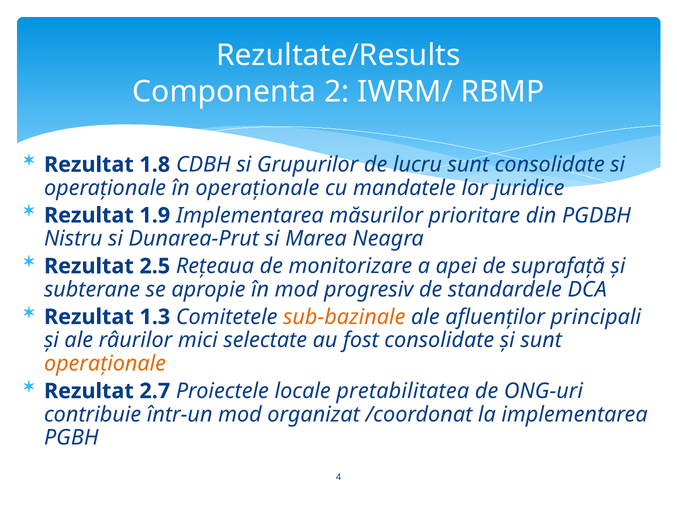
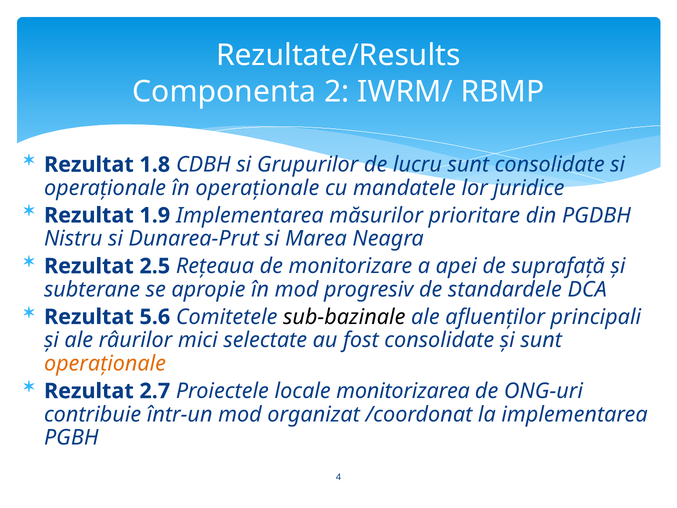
1.3: 1.3 -> 5.6 (155, 317)
sub-bazinale colour: orange -> black (344, 317)
pretabilitatea: pretabilitatea -> monitorizarea (403, 391)
